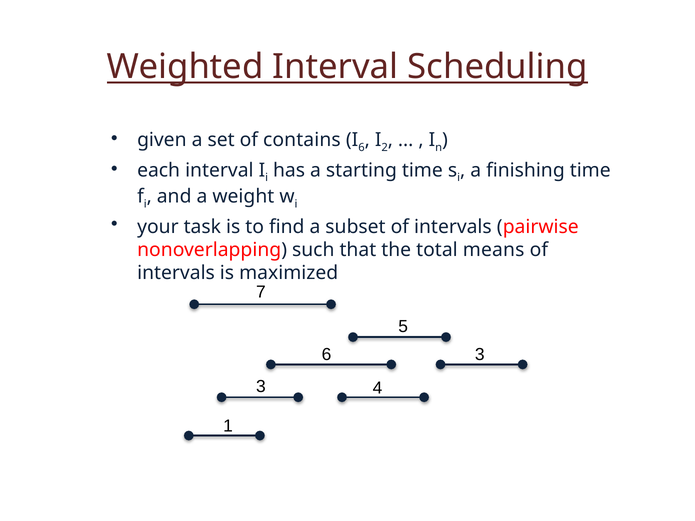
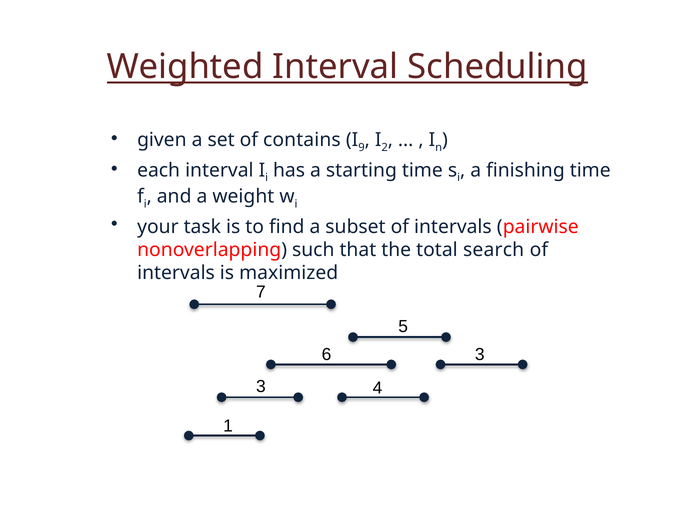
6: 6 -> 9 (362, 148)
means: means -> search (494, 250)
